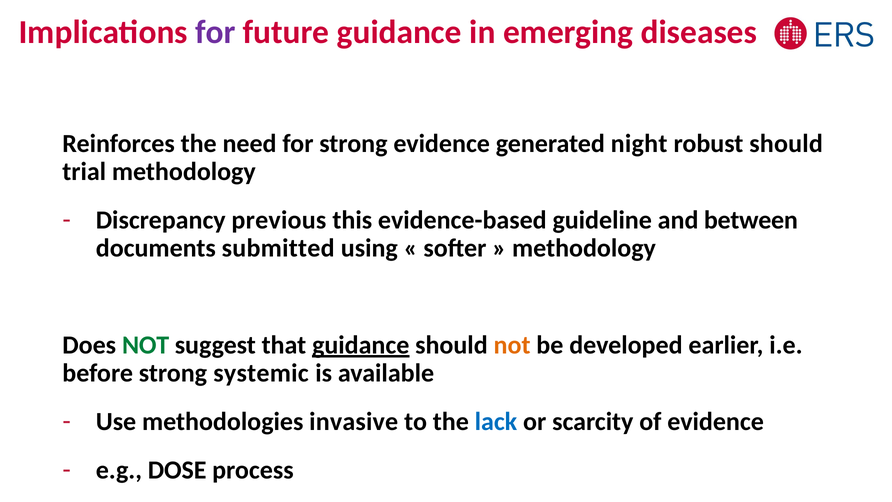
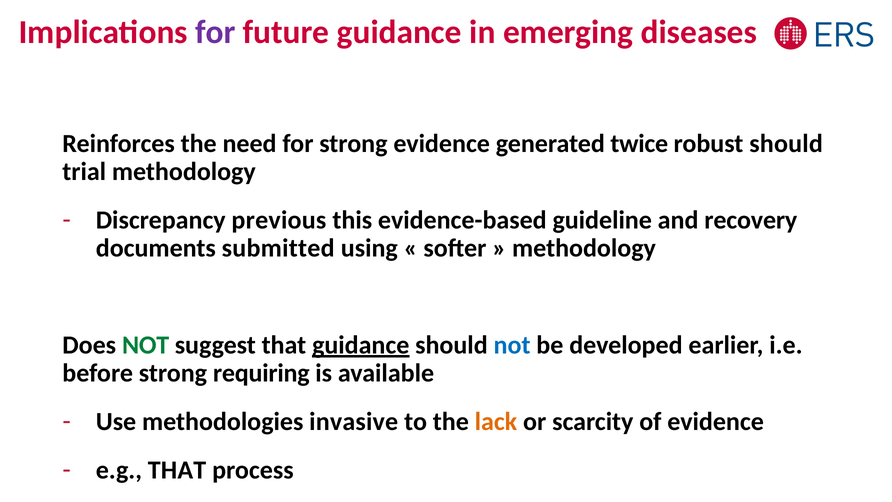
night: night -> twice (639, 143)
between: between -> recovery (751, 220)
not colour: orange -> blue (512, 345)
systemic: systemic -> requiring (261, 373)
lack colour: blue -> orange (496, 422)
e.g DOSE: DOSE -> THAT (177, 470)
